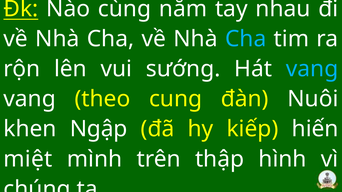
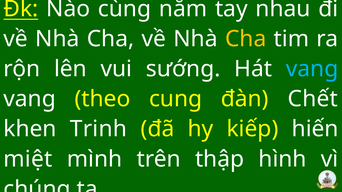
Cha colour: light blue -> yellow (246, 39)
Nuôi: Nuôi -> Chết (313, 99)
Ngập: Ngập -> Trinh (98, 129)
